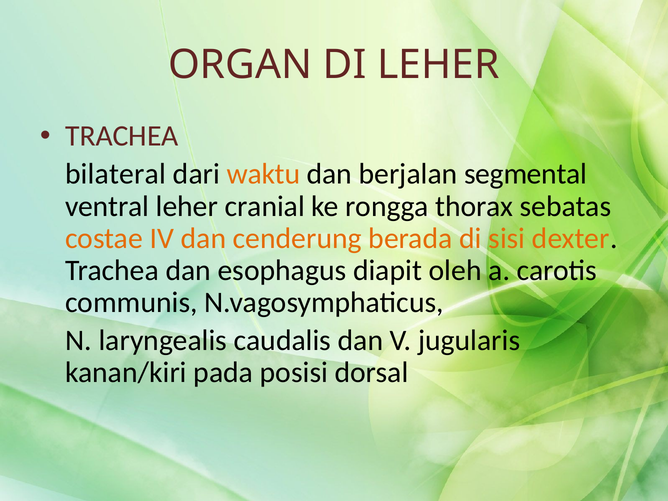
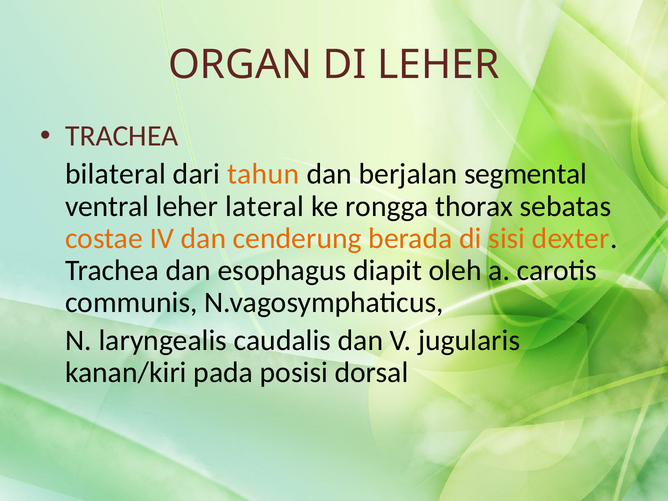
waktu: waktu -> tahun (263, 174)
cranial: cranial -> lateral (265, 206)
